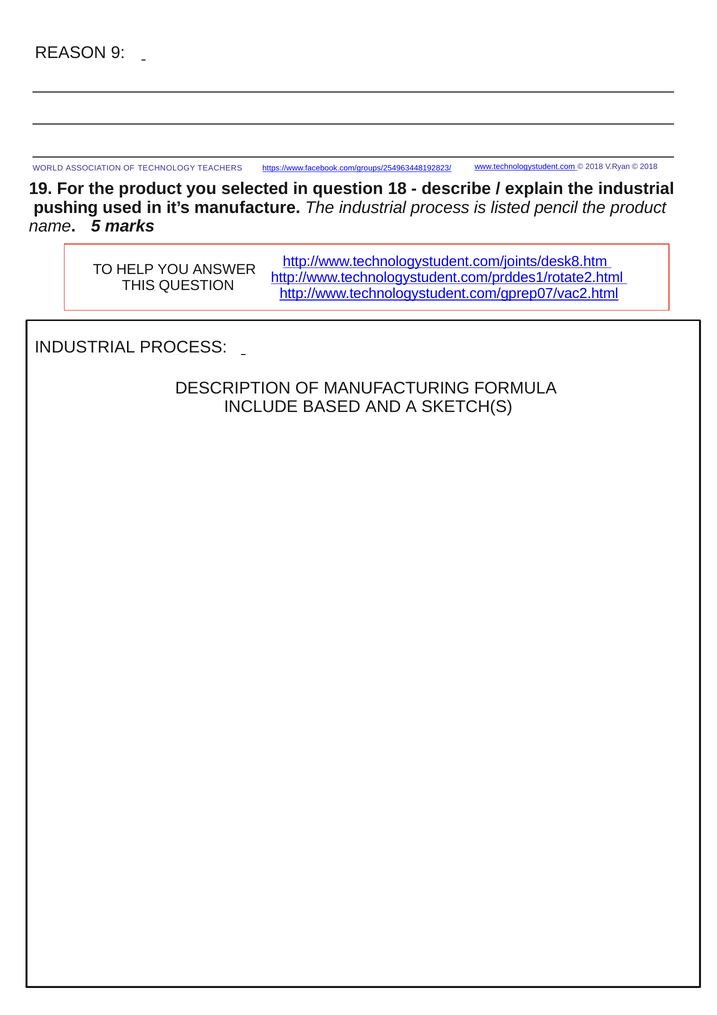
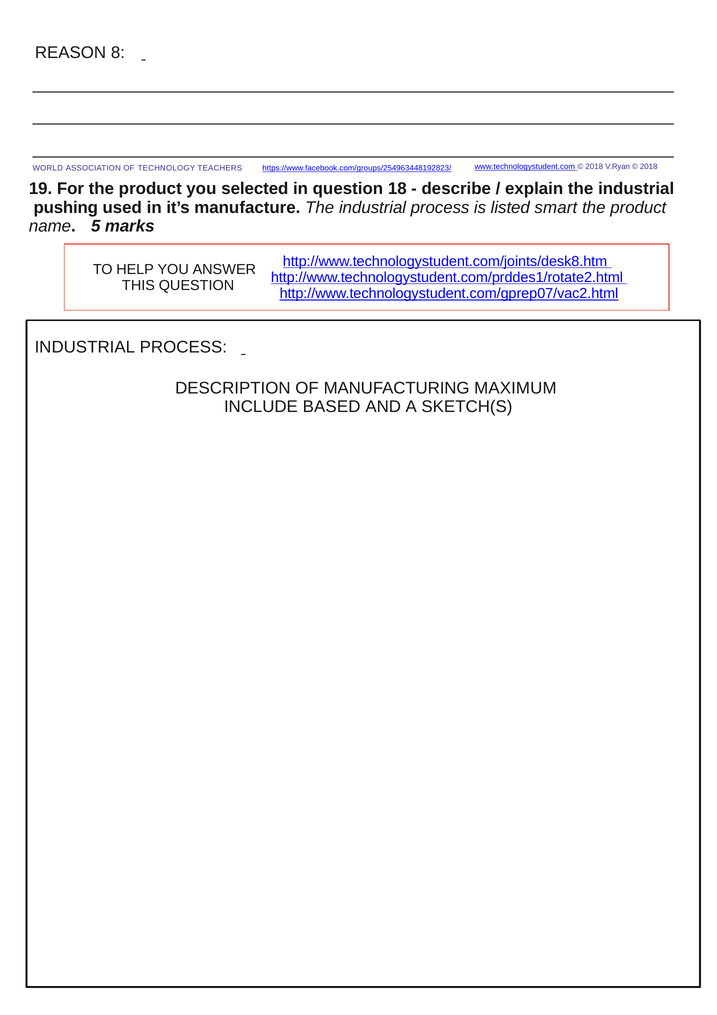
9: 9 -> 8 (118, 53)
pencil: pencil -> smart (556, 207)
FORMULA: FORMULA -> MAXIMUM (515, 388)
